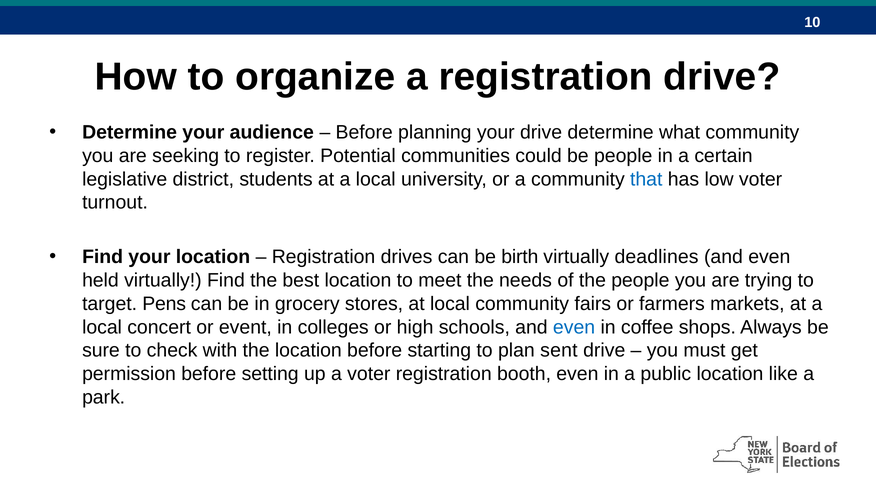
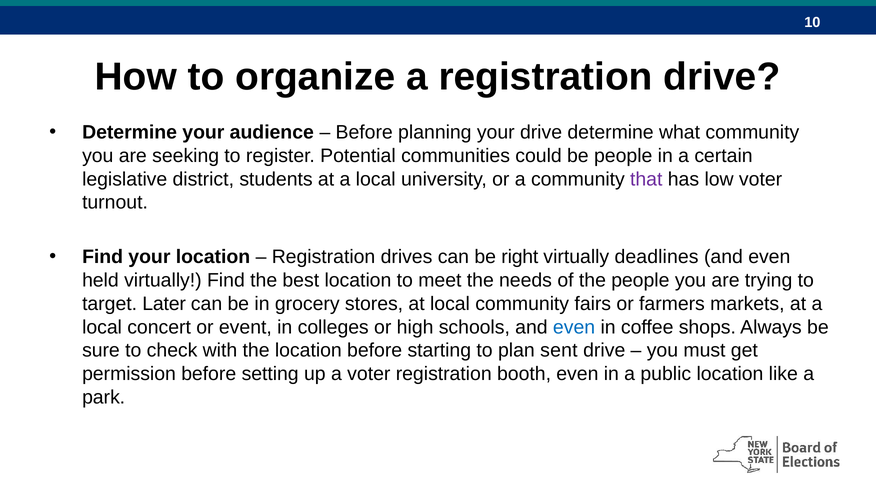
that colour: blue -> purple (646, 179)
birth: birth -> right (520, 257)
Pens: Pens -> Later (164, 304)
